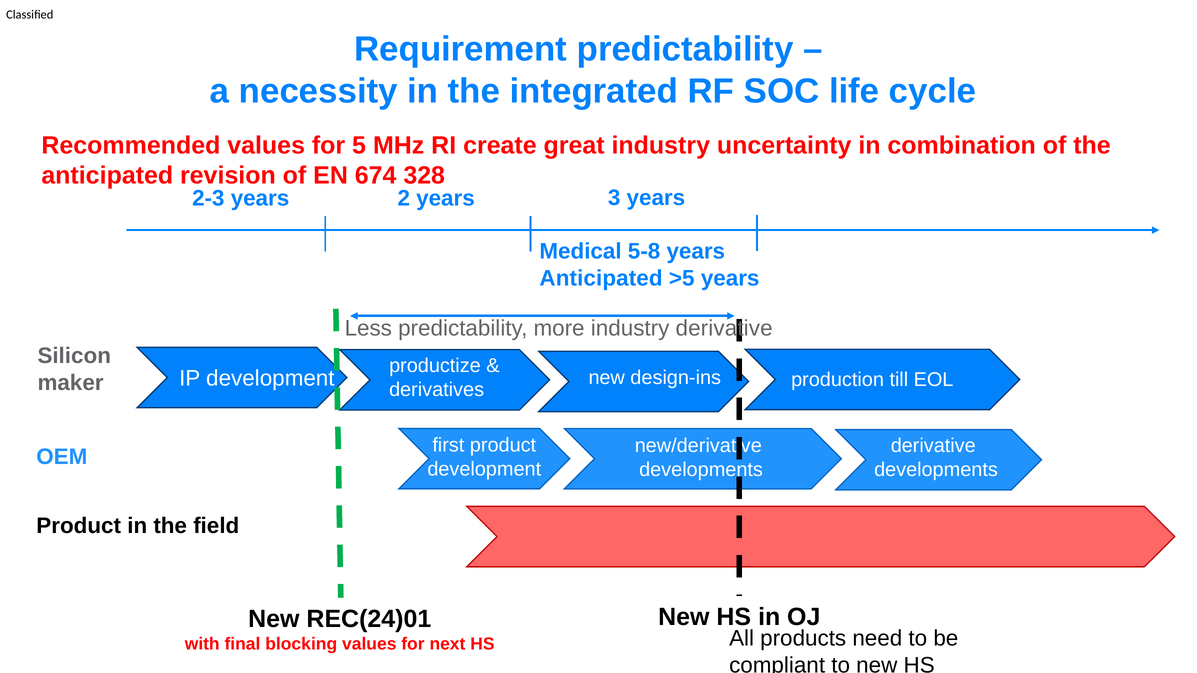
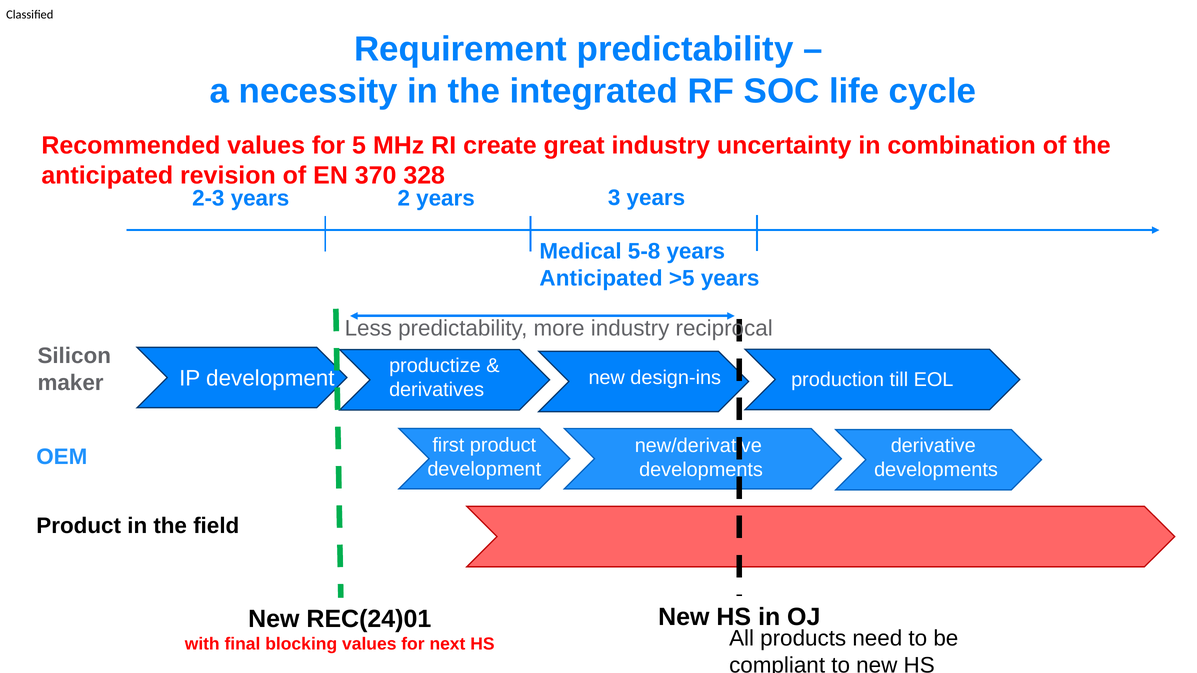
674: 674 -> 370 (376, 176)
industry derivative: derivative -> reciprocal (724, 328)
